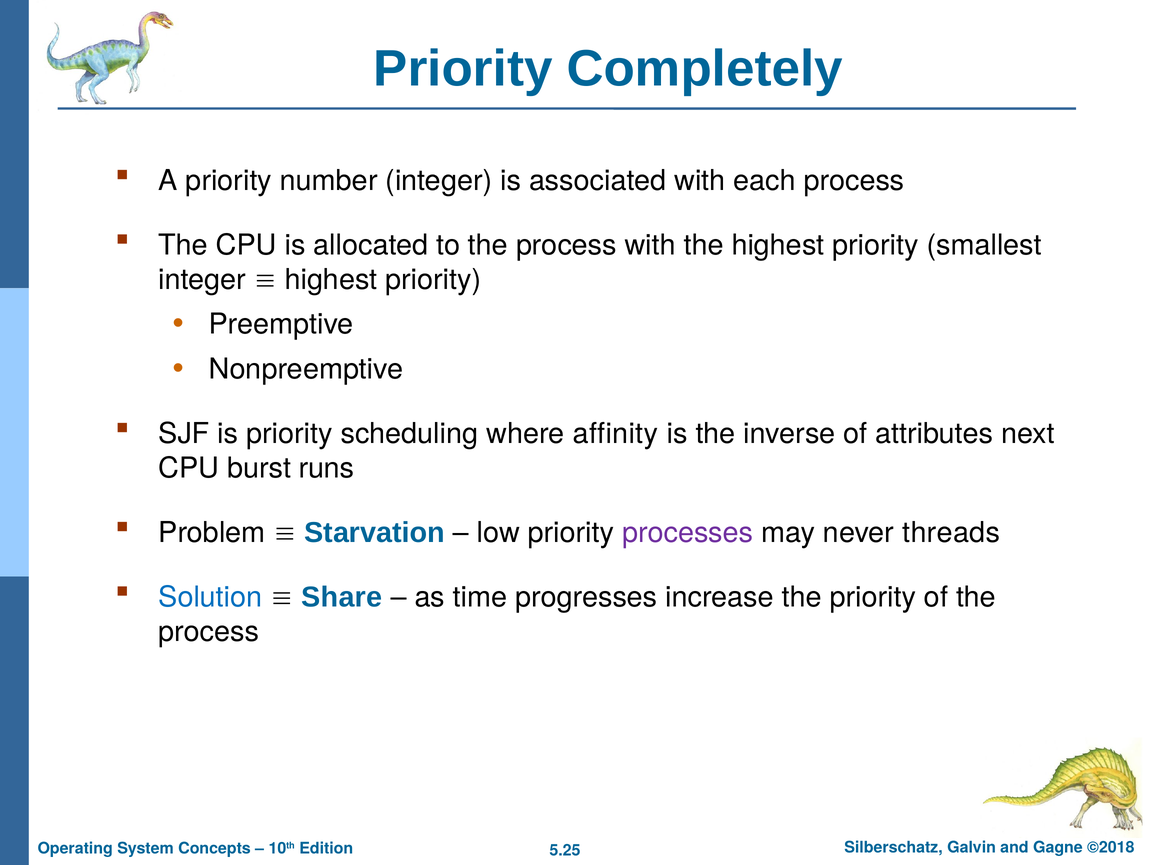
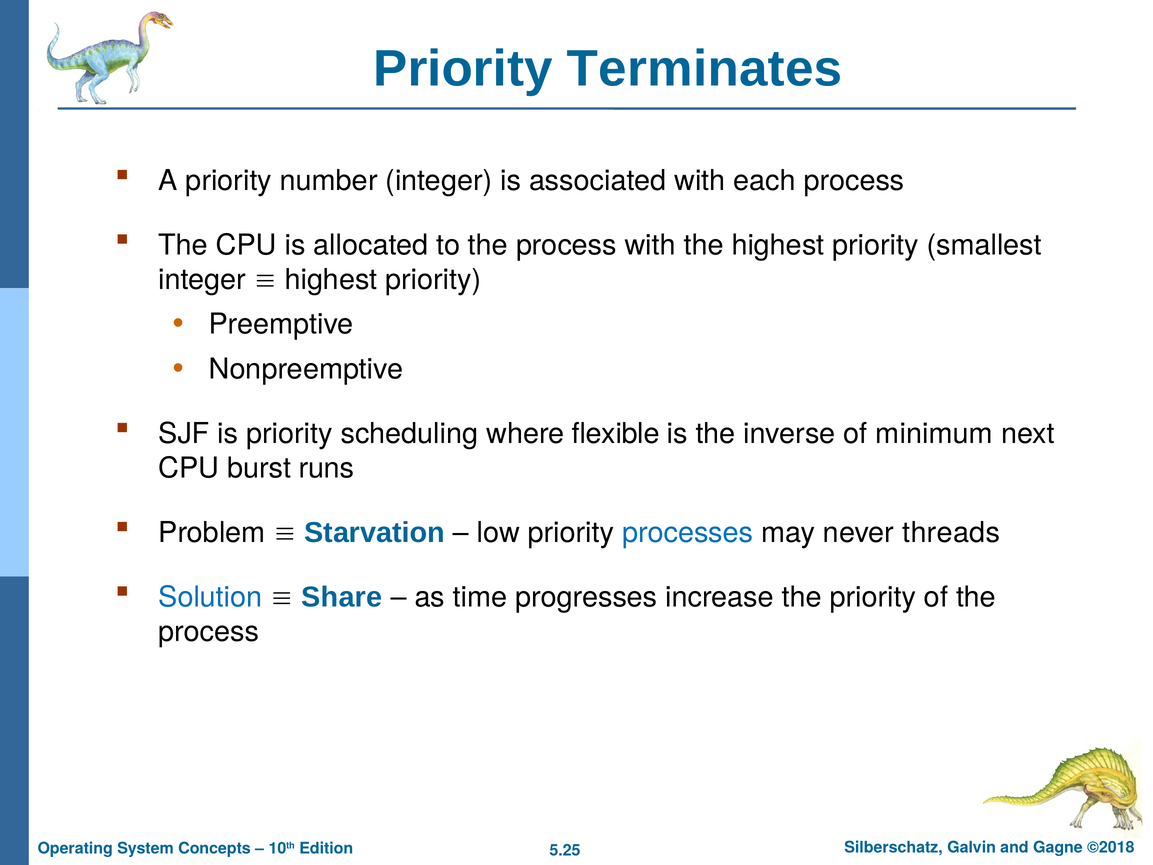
Completely: Completely -> Terminates (705, 69)
affinity: affinity -> flexible (616, 434)
attributes: attributes -> minimum (934, 434)
processes colour: purple -> blue (688, 533)
